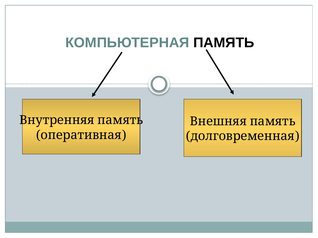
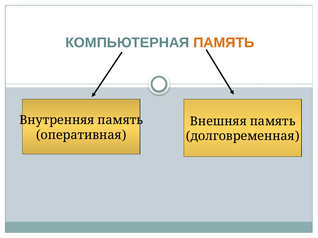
ПАМЯТЬ colour: black -> orange (224, 43)
